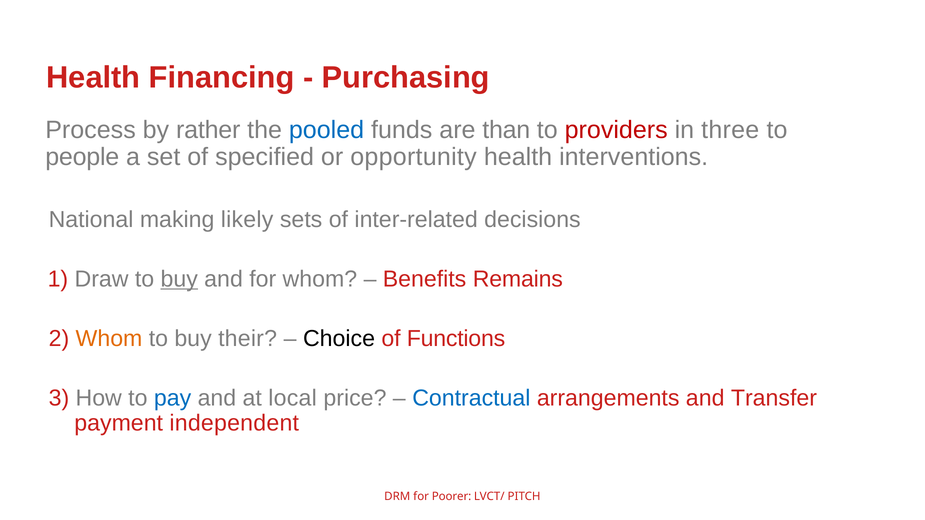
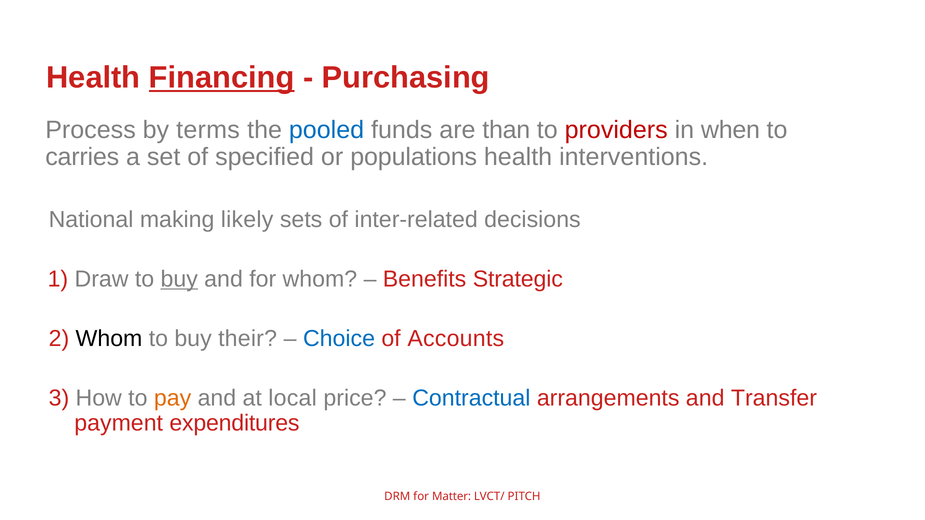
Financing underline: none -> present (222, 78)
rather: rather -> terms (208, 130)
three: three -> when (730, 130)
people: people -> carries (82, 157)
opportunity: opportunity -> populations (414, 157)
Remains: Remains -> Strategic (518, 279)
Whom colour: orange -> black (109, 339)
Choice colour: black -> blue (339, 339)
Functions: Functions -> Accounts (456, 339)
pay colour: blue -> orange (173, 398)
independent: independent -> expenditures (234, 423)
Poorer: Poorer -> Matter (452, 497)
